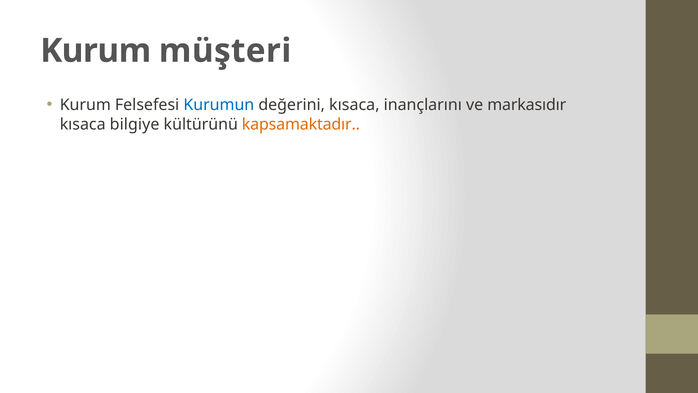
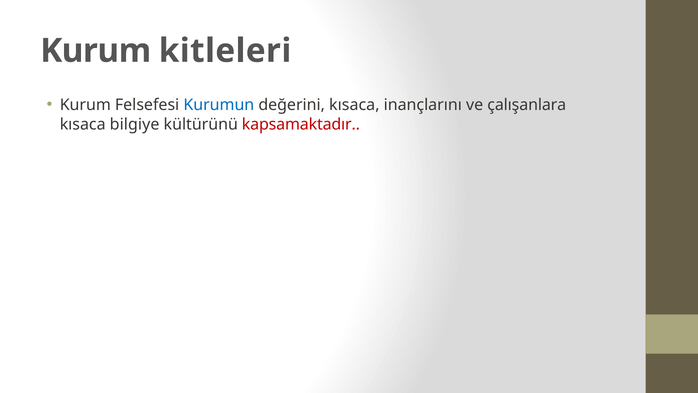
müşteri: müşteri -> kitleleri (225, 51)
markasıdır: markasıdır -> çalışanlara (527, 105)
kapsamaktadır colour: orange -> red (301, 124)
